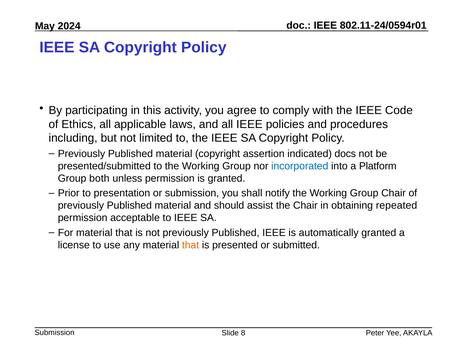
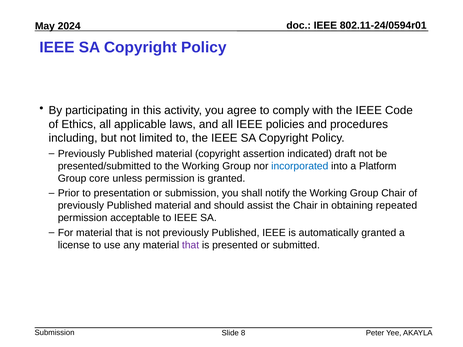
docs: docs -> draft (345, 154)
both: both -> core (99, 178)
that colour: orange -> purple (191, 245)
